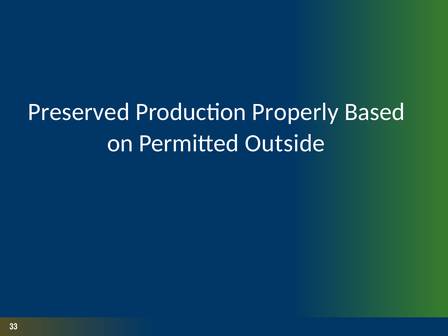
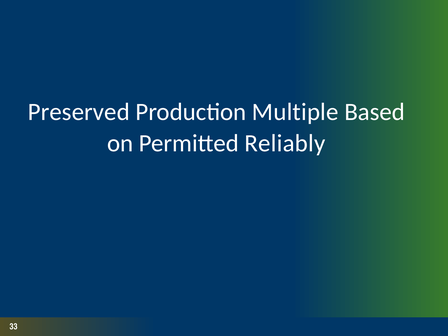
Properly: Properly -> Multiple (295, 112)
Outside: Outside -> Reliably (285, 143)
